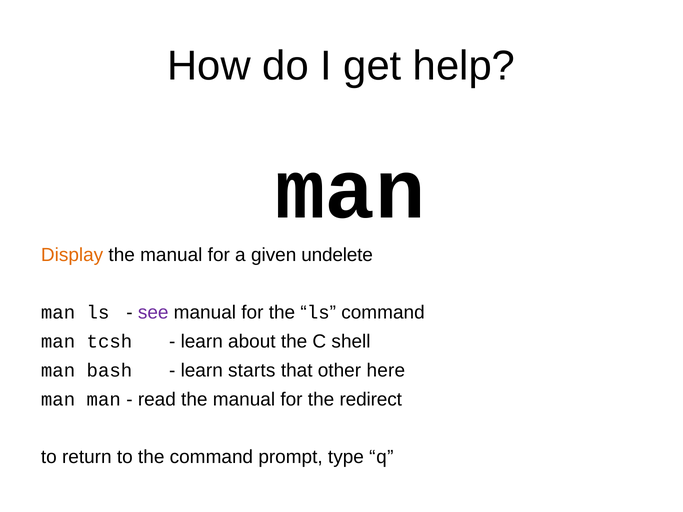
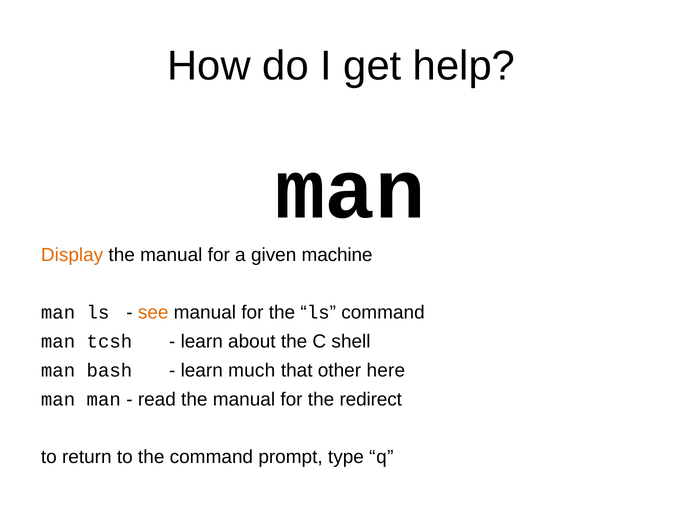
undelete: undelete -> machine (337, 255)
see colour: purple -> orange (153, 313)
starts: starts -> much (252, 371)
